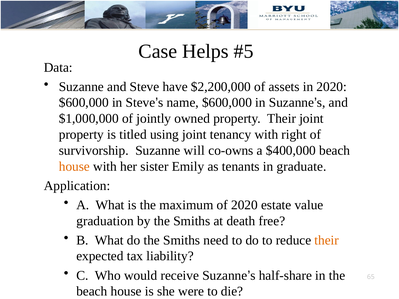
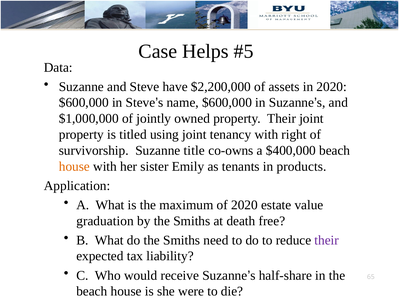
will: will -> title (194, 151)
graduate: graduate -> products (301, 167)
their colour: orange -> purple (327, 240)
